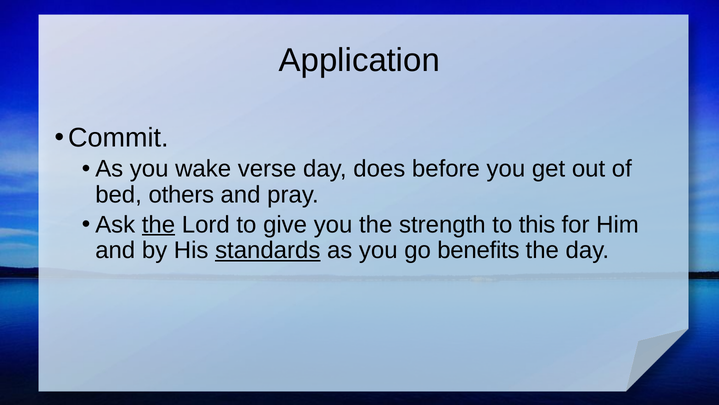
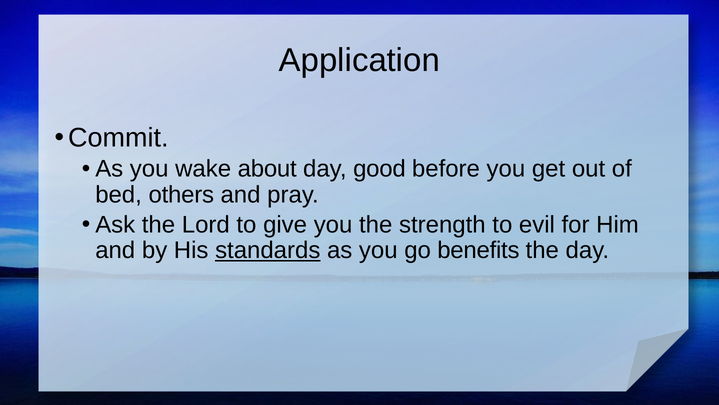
verse: verse -> about (267, 169)
does: does -> good (379, 169)
the underline: present -> none (158, 224)
this: this -> evil (537, 224)
